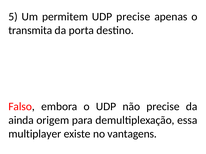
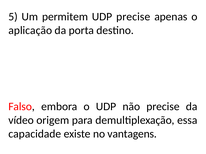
transmita: transmita -> aplicação (30, 30)
ainda: ainda -> vídeo (21, 121)
multiplayer: multiplayer -> capacidade (35, 134)
